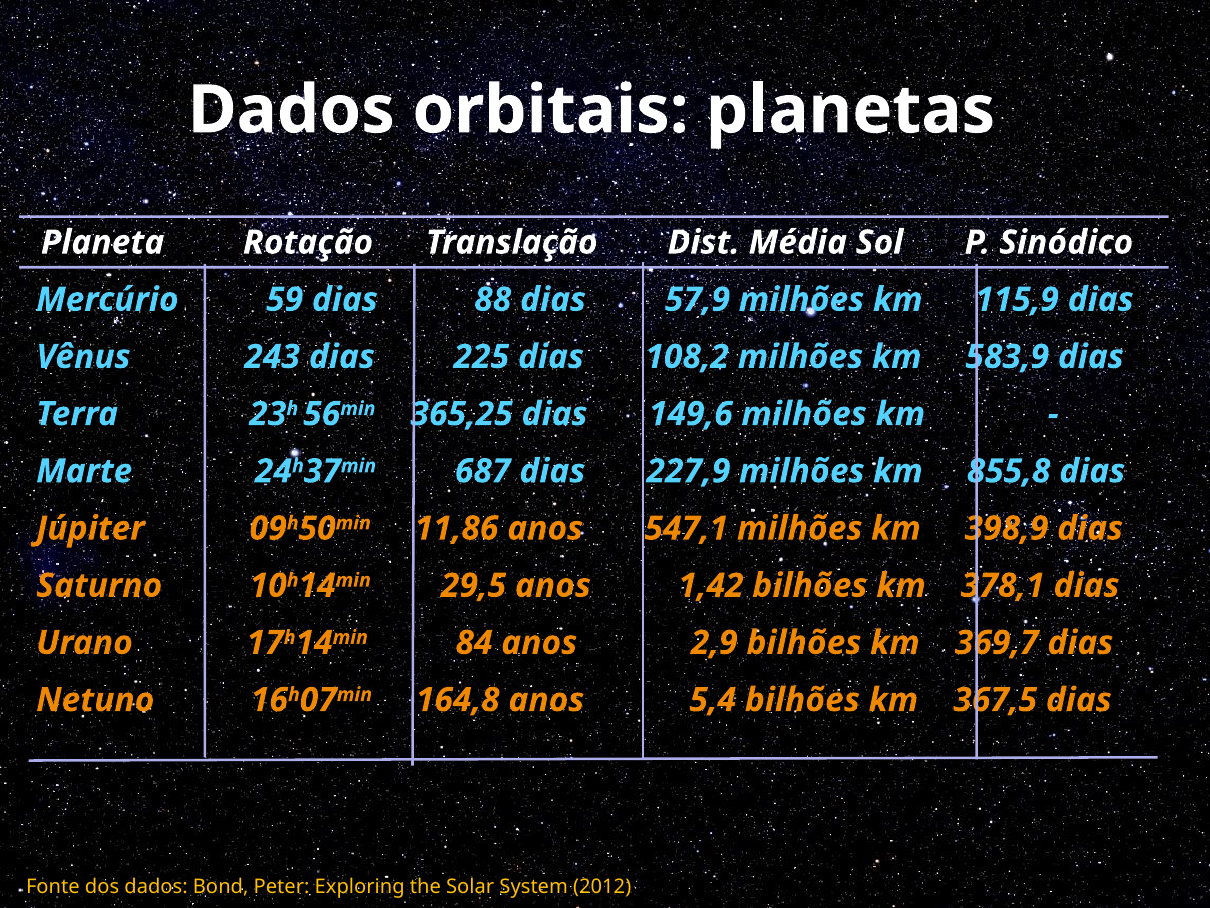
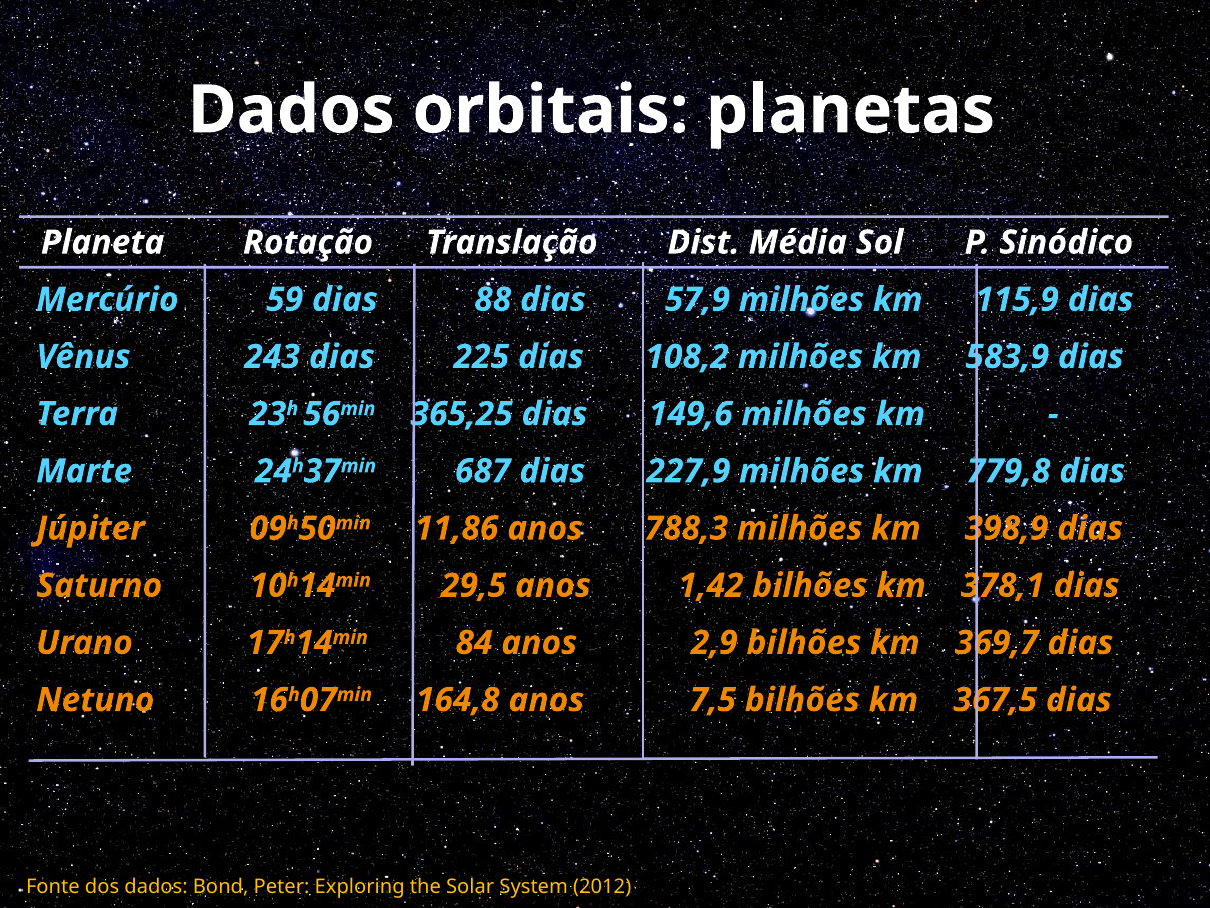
855,8: 855,8 -> 779,8 (1009, 471)
547,1: 547,1 -> 788,3 (686, 528)
5,4: 5,4 -> 7,5 (713, 700)
